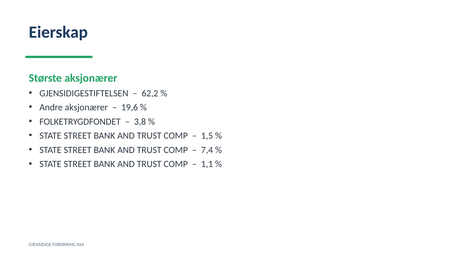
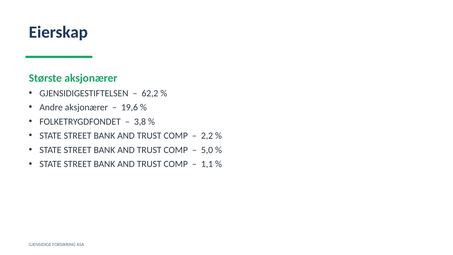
1,5: 1,5 -> 2,2 (207, 136)
7,4: 7,4 -> 5,0 (207, 150)
